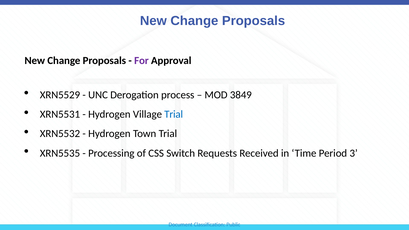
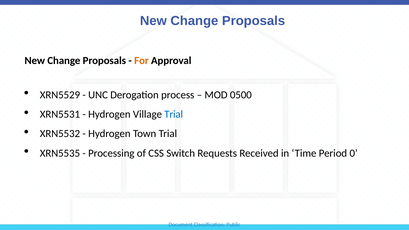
For colour: purple -> orange (141, 61)
3849: 3849 -> 0500 (241, 95)
3: 3 -> 0 (354, 153)
